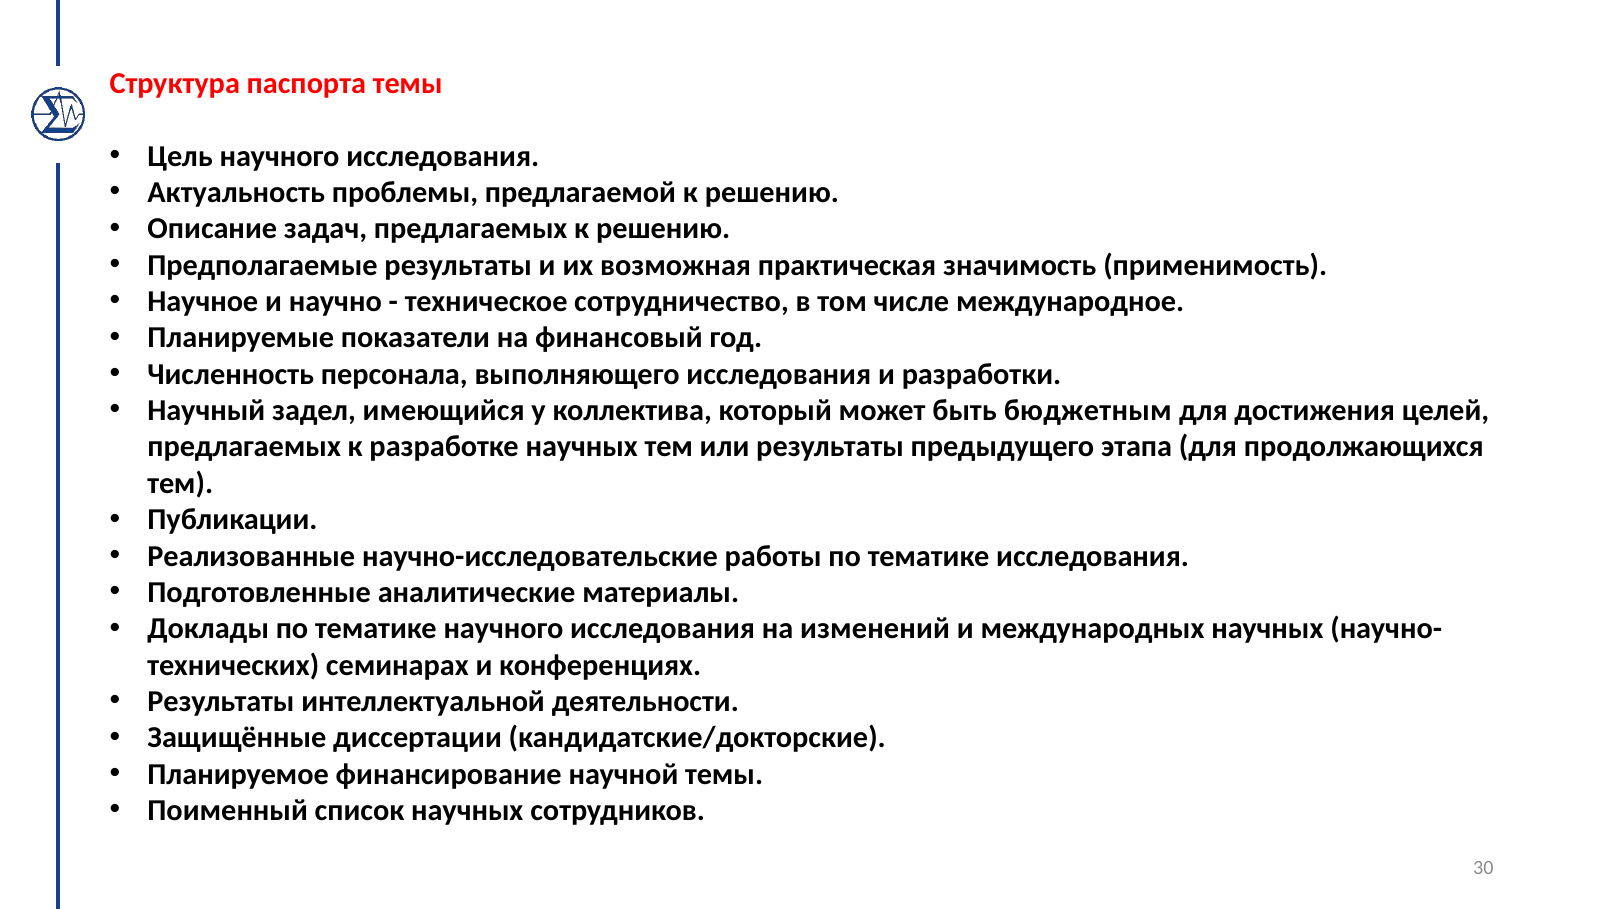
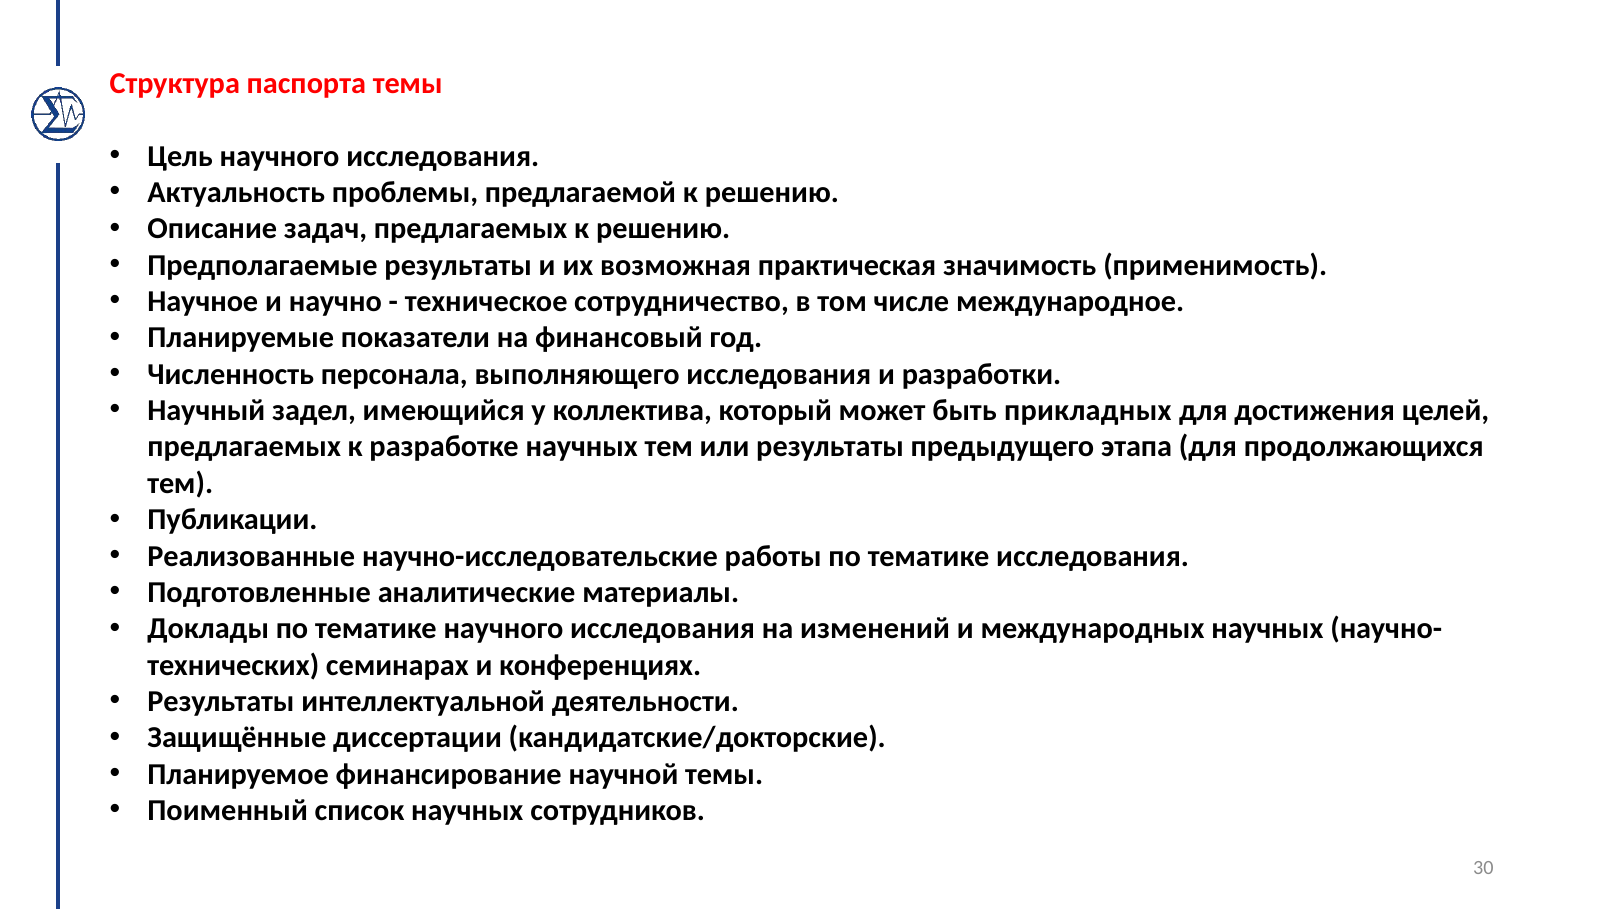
бюджетным: бюджетным -> прикладных (1088, 411)
